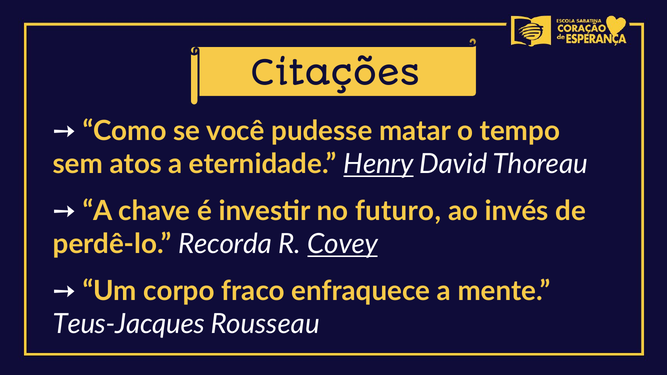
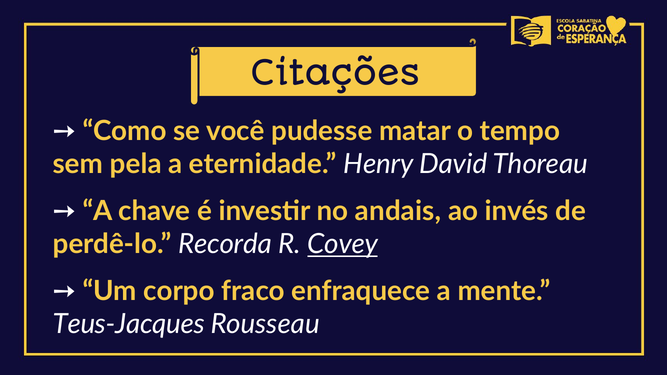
atos: atos -> pela (136, 164)
Henry underline: present -> none (378, 164)
futuro: futuro -> andais (398, 211)
